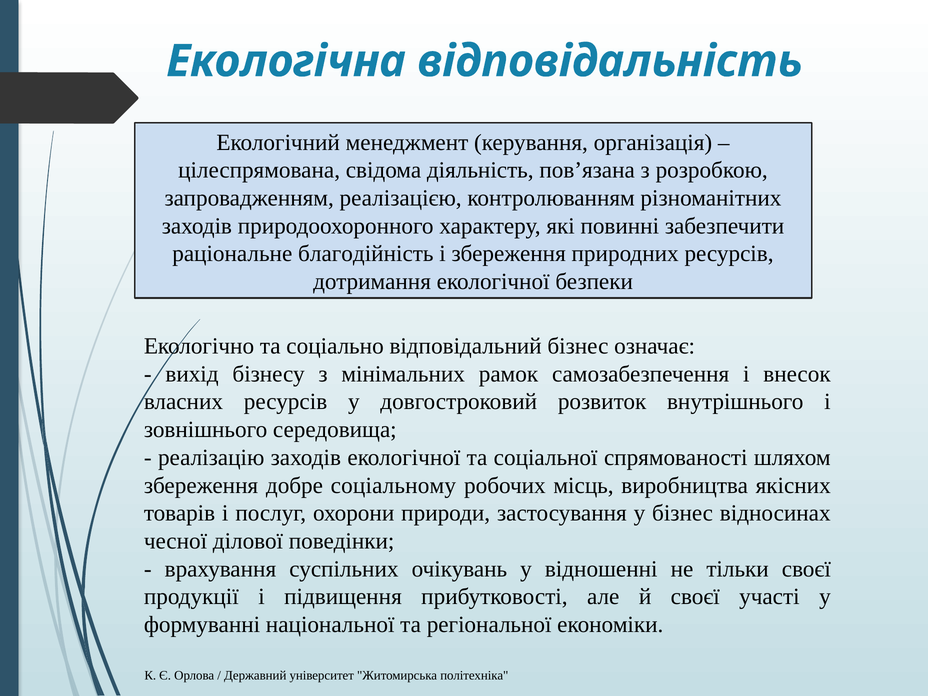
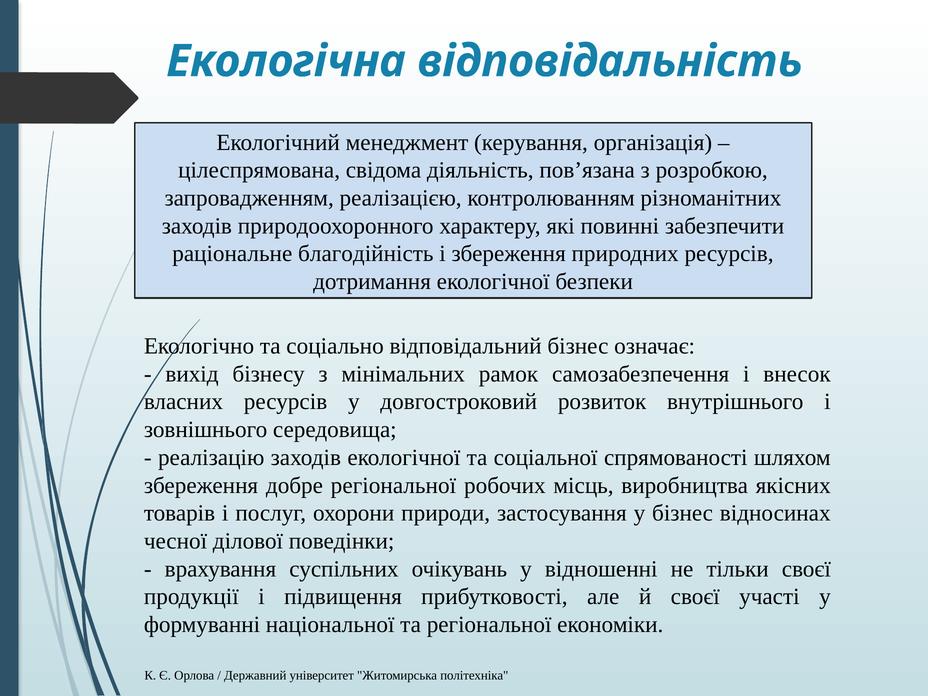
добре соціальному: соціальному -> регіональної (393, 485)
